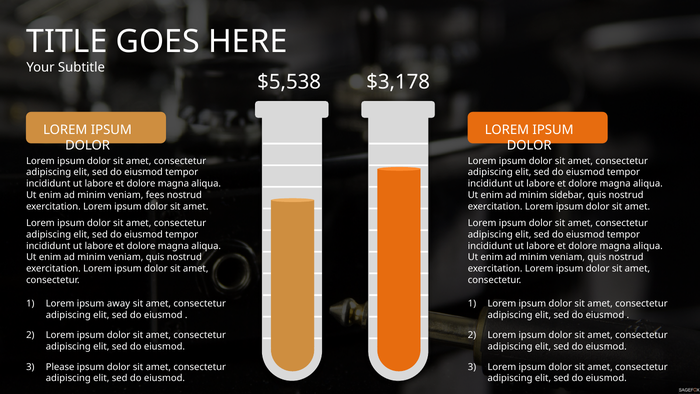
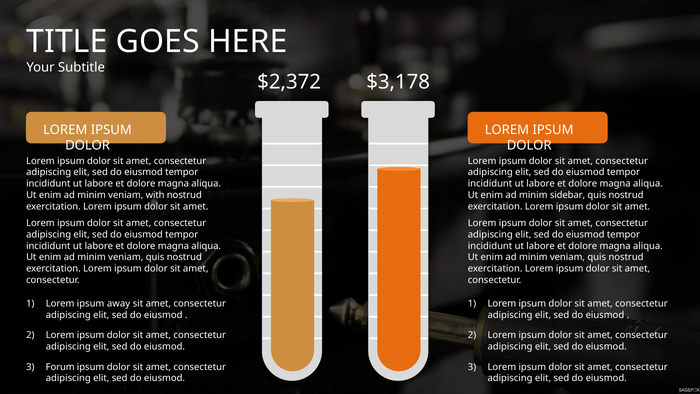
$5,538: $5,538 -> $2,372 (289, 82)
fees: fees -> with (155, 195)
Please: Please -> Forum (60, 367)
